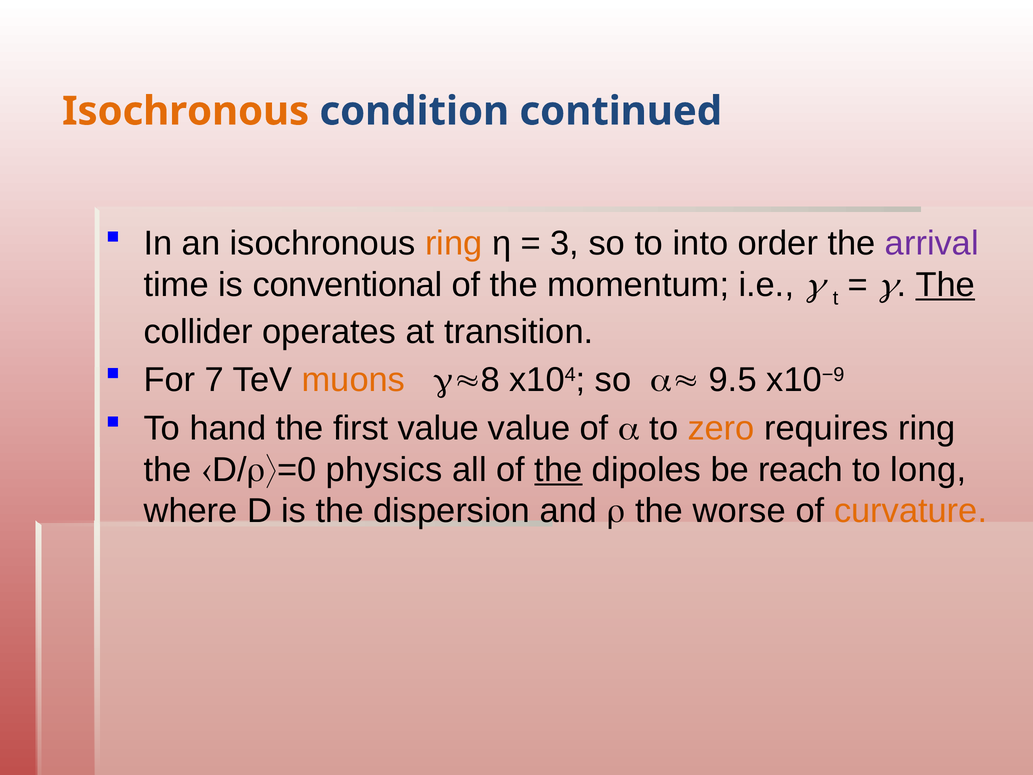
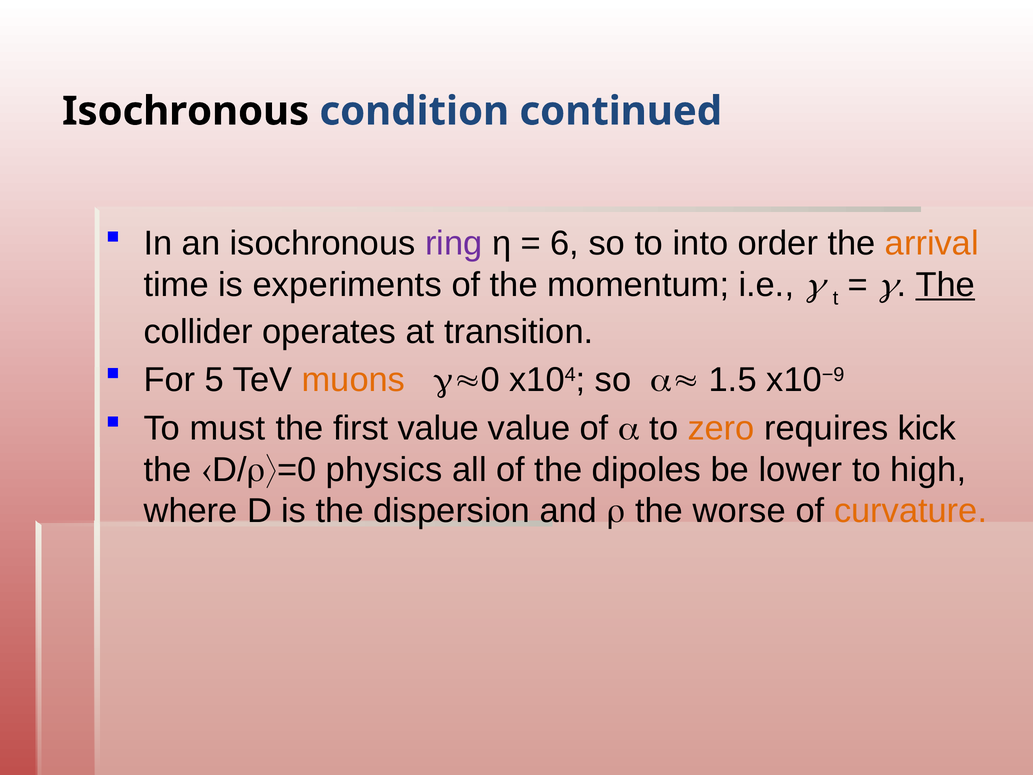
Isochronous colour: orange -> black (186, 111)
ring colour: orange -> purple (454, 243)
3: 3 -> 6 (565, 243)
arrival colour: purple -> orange (932, 243)
conventional: conventional -> experiments (347, 285)
7: 7 -> 5 (214, 380)
8: 8 -> 0 (490, 380)
9.5: 9.5 -> 1.5 (733, 380)
hand: hand -> must (228, 428)
requires ring: ring -> kick (927, 428)
the underline: present -> none (558, 470)
reach: reach -> lower (800, 470)
long: long -> high (928, 470)
